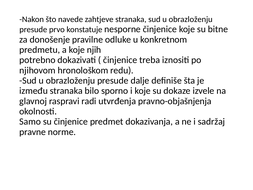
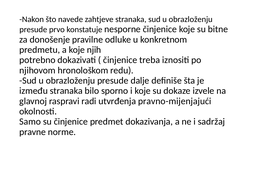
pravno-objašnjenja: pravno-objašnjenja -> pravno-mijenjajući (175, 101)
